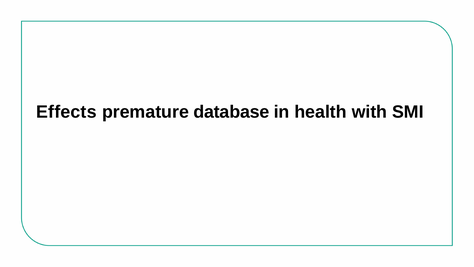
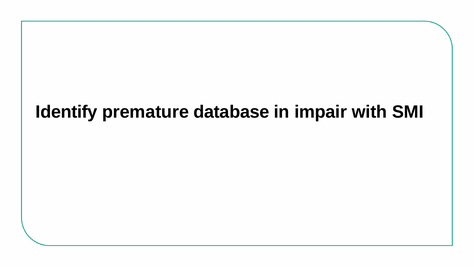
Effects: Effects -> Identify (67, 112)
health: health -> impair (321, 112)
